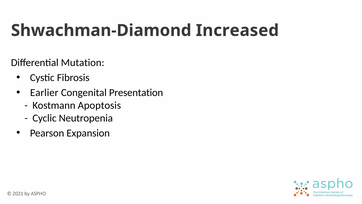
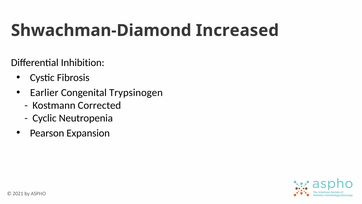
Mutation: Mutation -> Inhibition (83, 63)
Presentation: Presentation -> Trypsinogen (136, 93)
Apoptosis: Apoptosis -> Corrected (99, 105)
